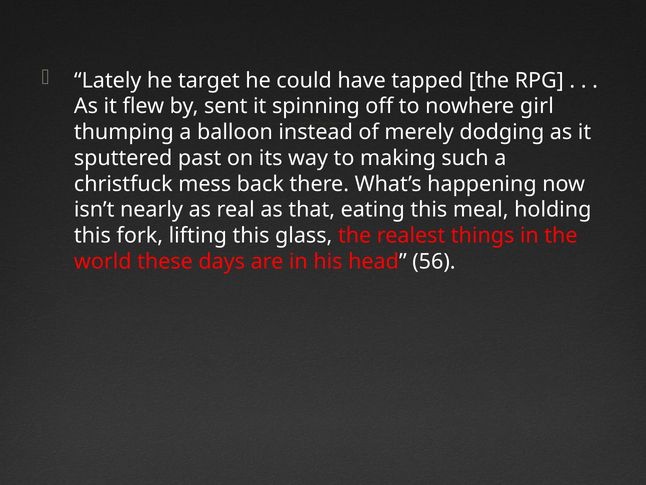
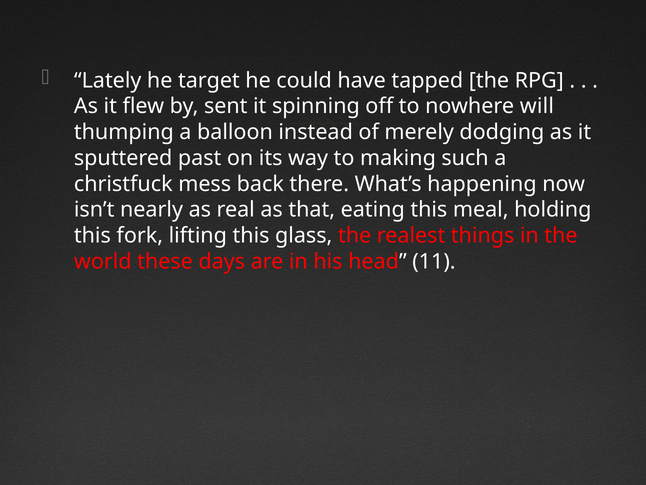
girl: girl -> will (537, 106)
56: 56 -> 11 (434, 261)
